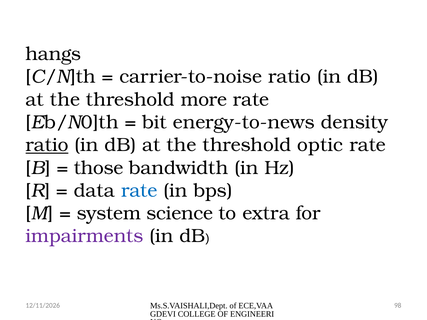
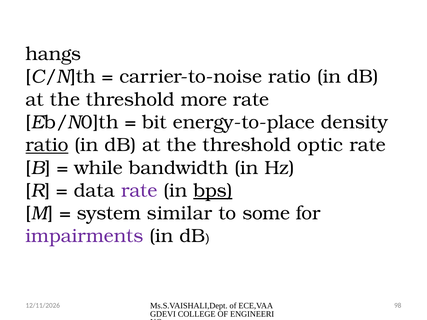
energy-to-news: energy-to-news -> energy-to-place (244, 122)
those: those -> while (98, 168)
rate colour: blue -> purple (139, 191)
bps underline: none -> present (213, 191)
science: science -> similar (180, 213)
extra: extra -> some (266, 213)
